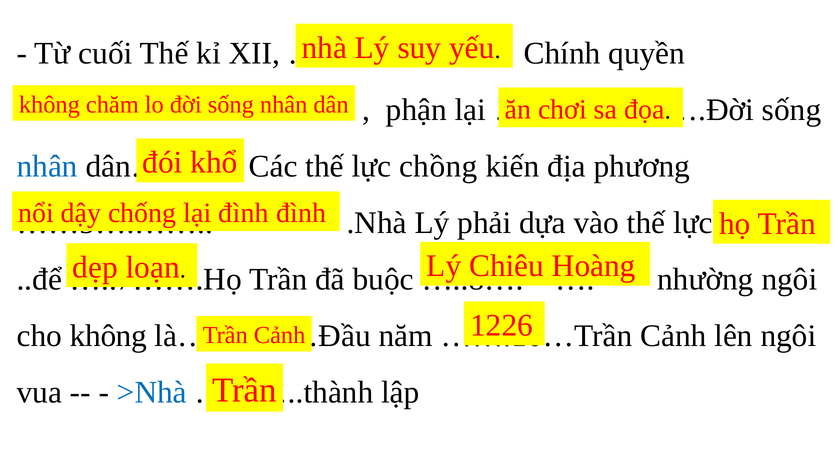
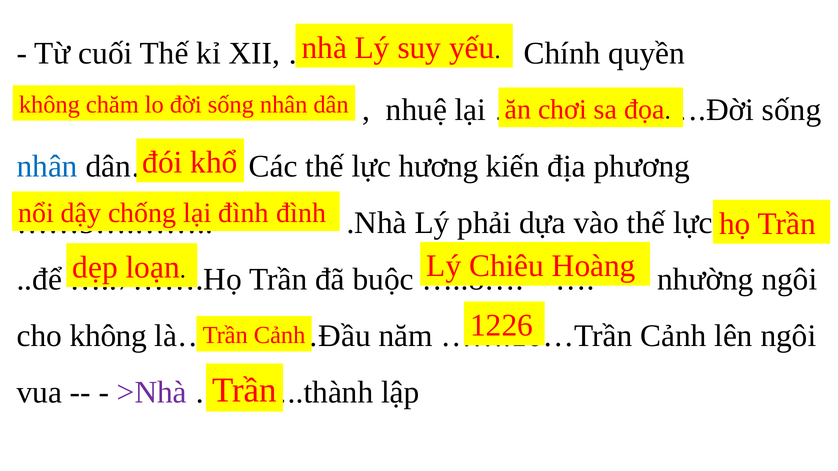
phận: phận -> nhuệ (416, 110)
chồng: chồng -> hương (439, 167)
>Nhà colour: blue -> purple (152, 393)
